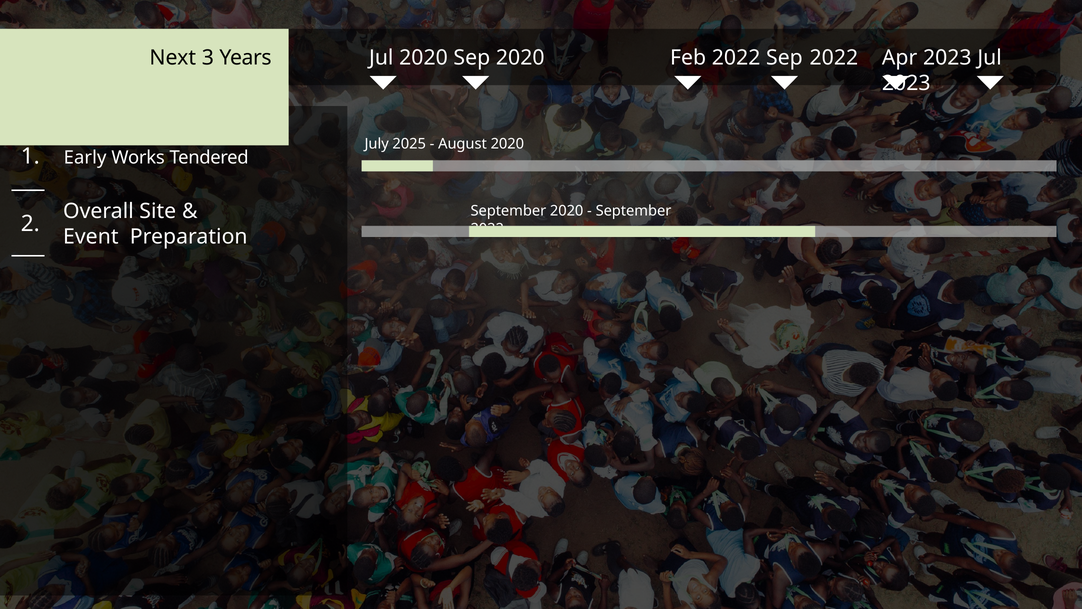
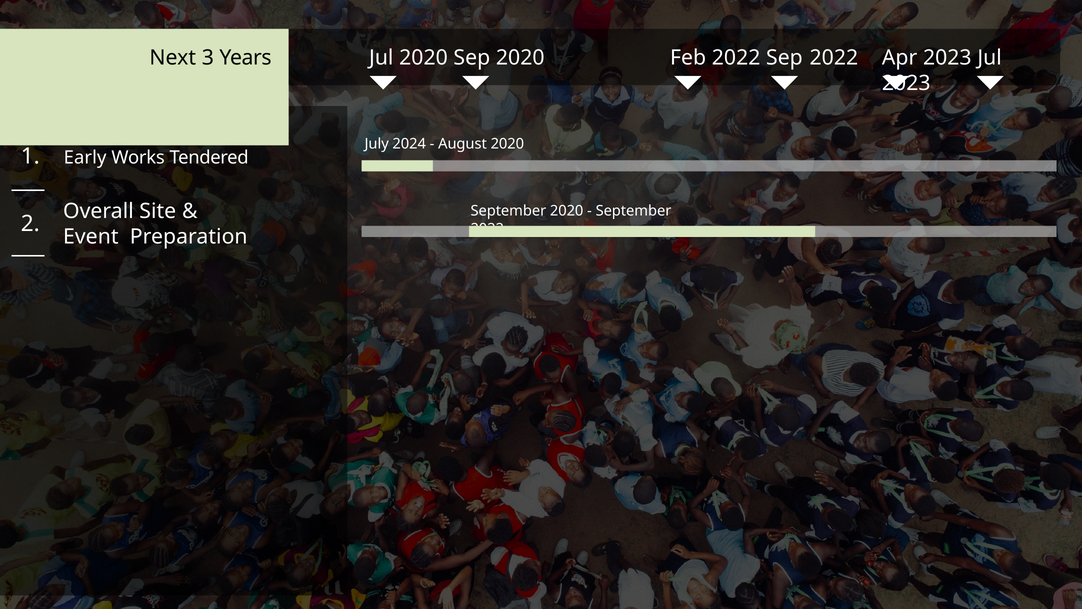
2025: 2025 -> 2024 (409, 144)
